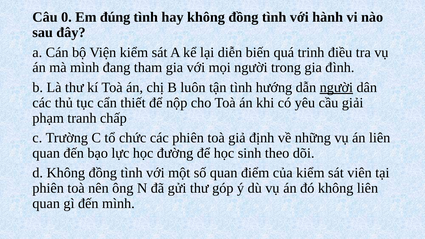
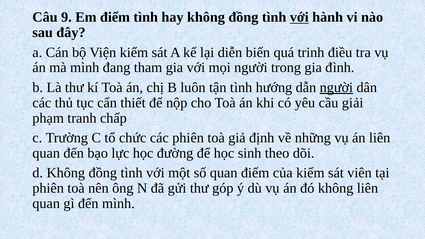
0: 0 -> 9 (66, 17)
Em đúng: đúng -> điểm (115, 17)
với underline: none -> present (299, 17)
